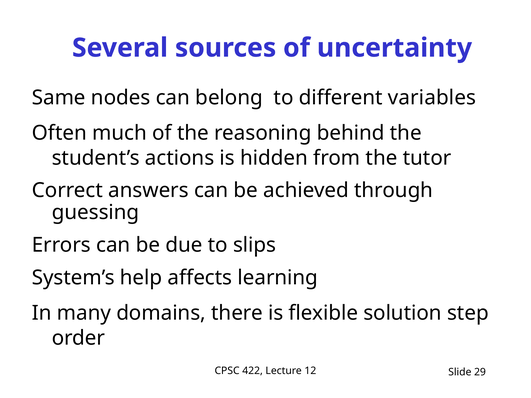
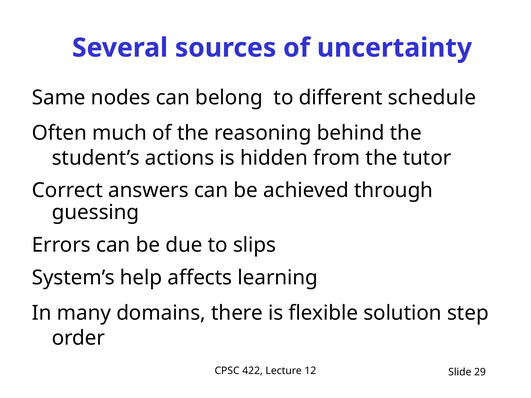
variables: variables -> schedule (432, 98)
